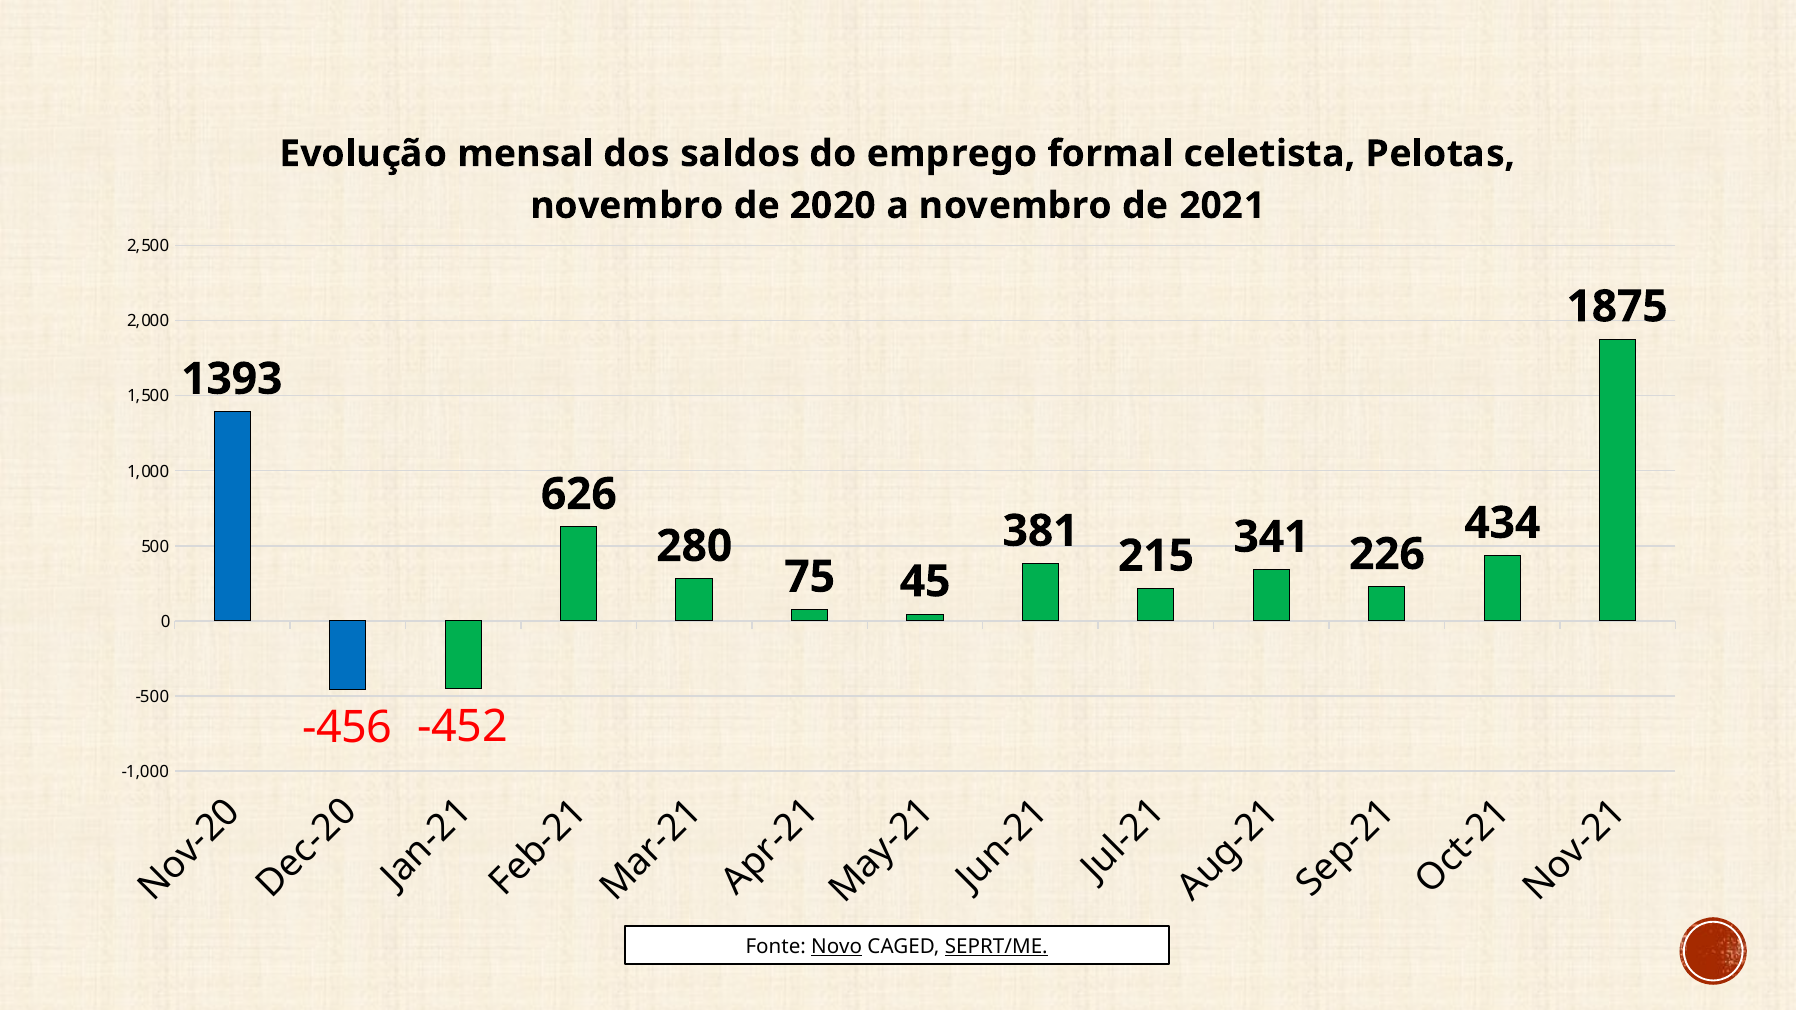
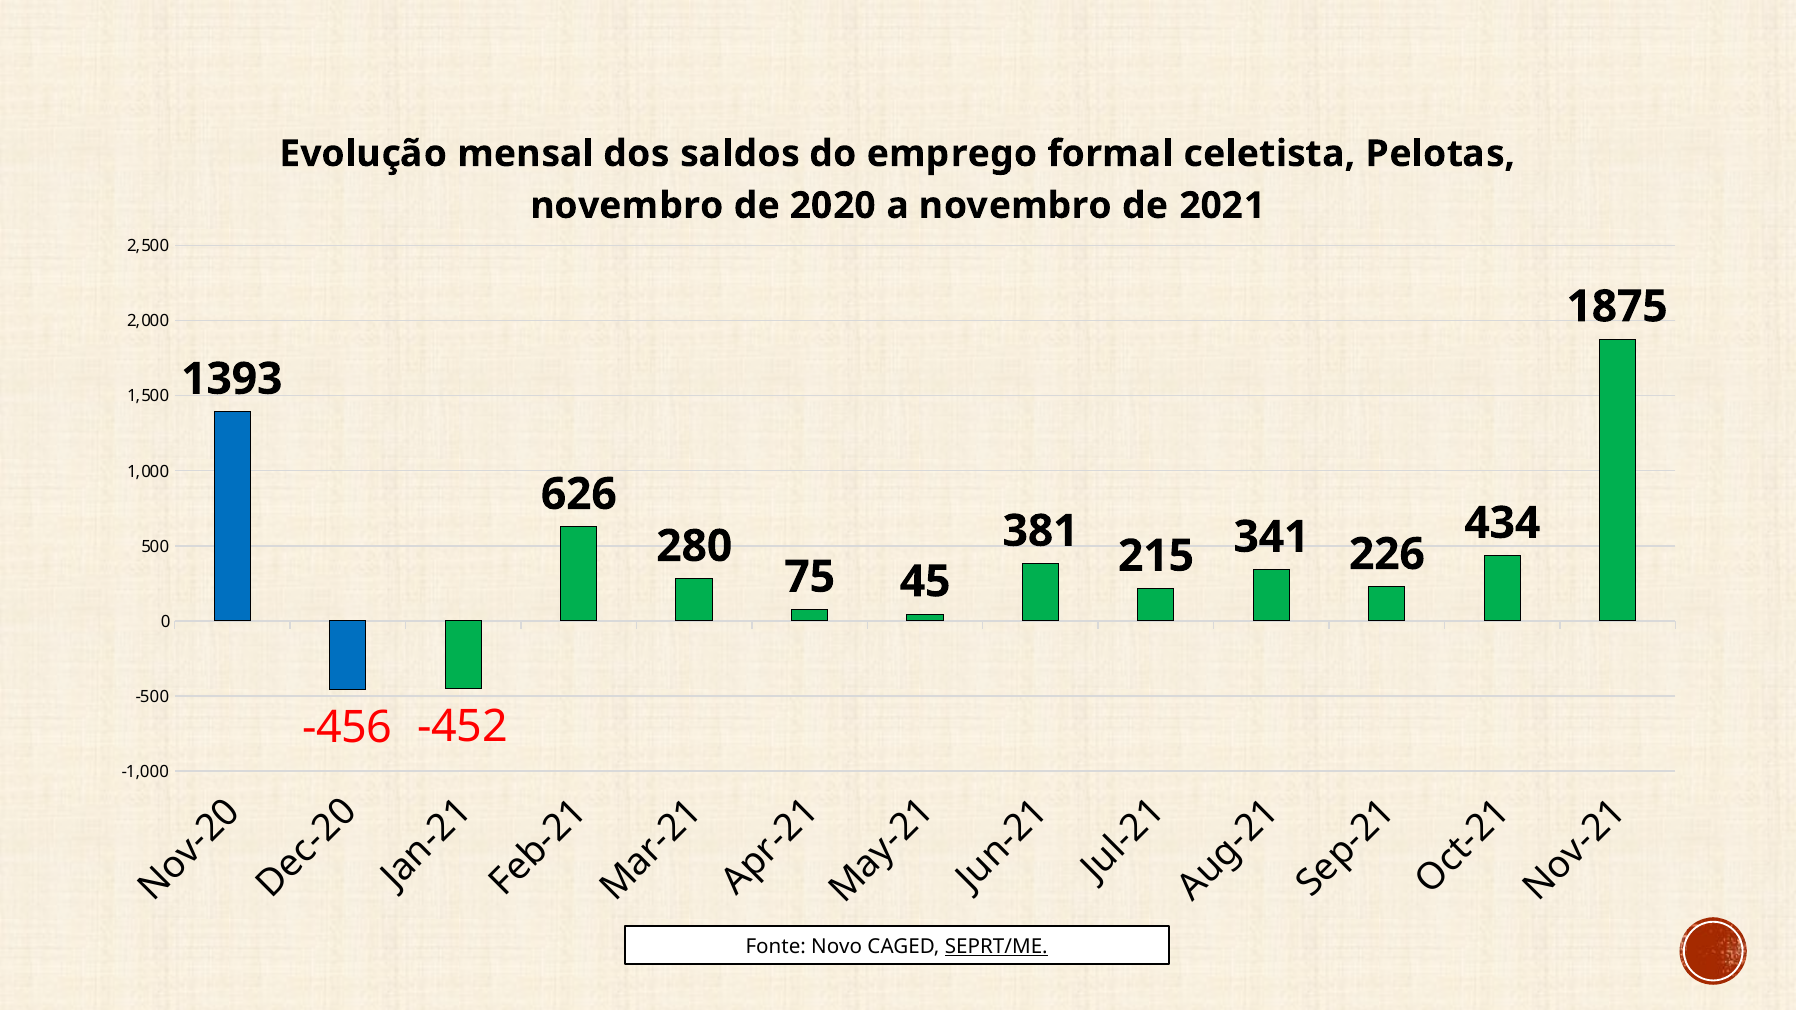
Novo underline: present -> none (837, 947)
